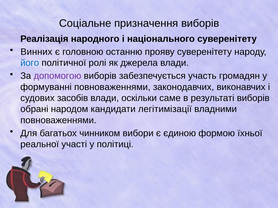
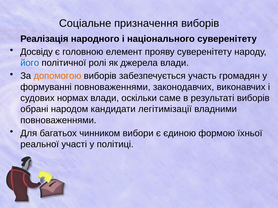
Винних: Винних -> Досвіду (36, 52)
останню: останню -> елемент (124, 52)
допомогою colour: purple -> orange (57, 76)
засобів: засобів -> нормах (73, 98)
